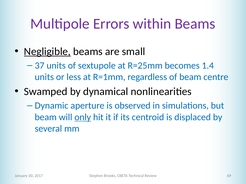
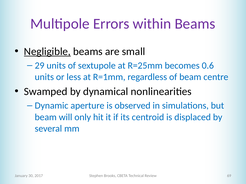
37: 37 -> 29 (40, 66)
1.4: 1.4 -> 0.6 (208, 66)
only underline: present -> none (83, 117)
